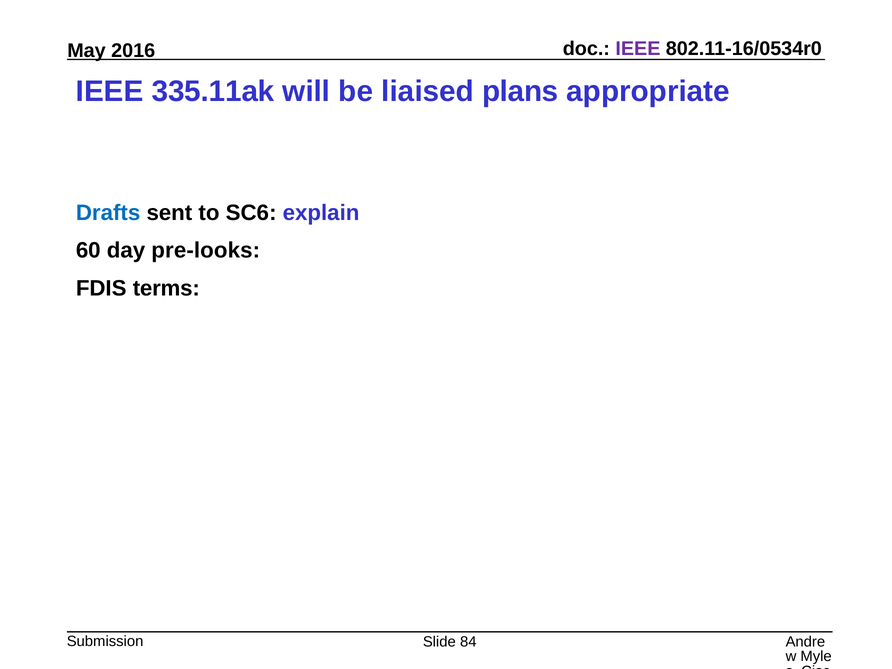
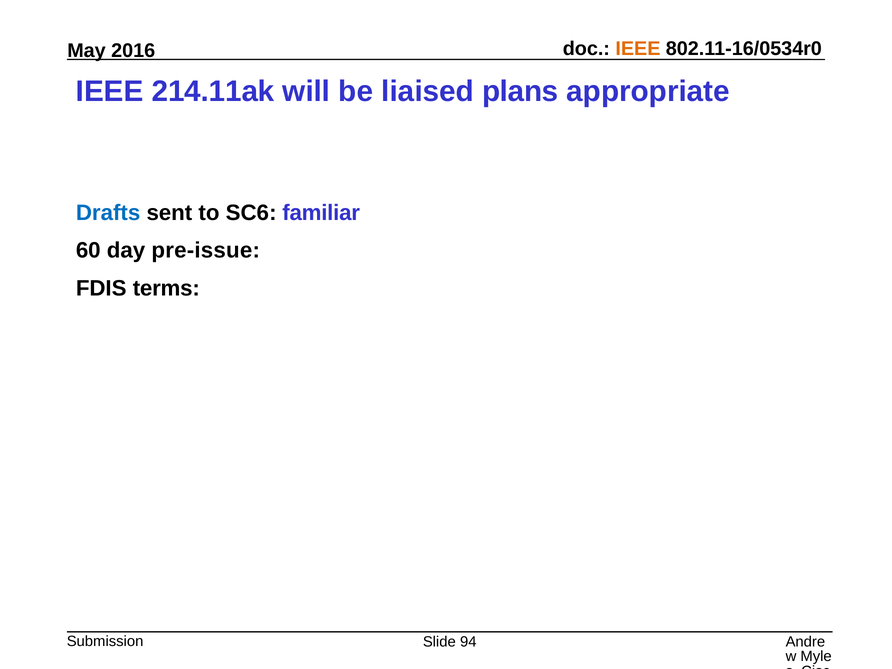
IEEE colour: purple -> orange (638, 49)
335.11ak: 335.11ak -> 214.11ak (213, 91)
explain: explain -> familiar (321, 213)
pre-looks: pre-looks -> pre-issue (206, 251)
84: 84 -> 94 (468, 642)
